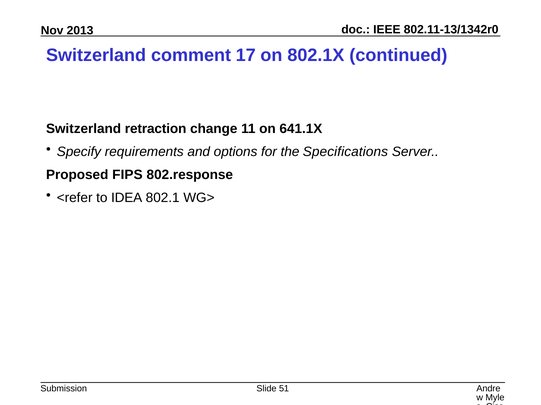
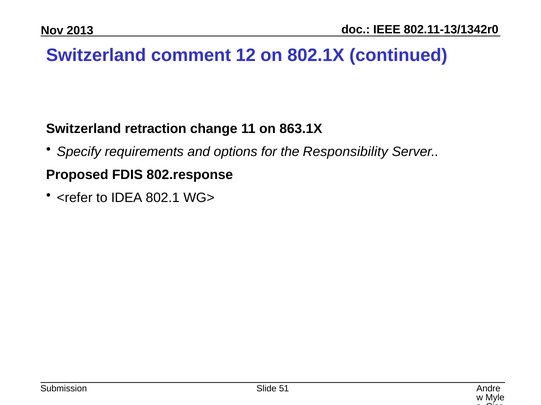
17: 17 -> 12 (246, 55)
641.1X: 641.1X -> 863.1X (301, 129)
Specifications: Specifications -> Responsibility (345, 152)
FIPS: FIPS -> FDIS (127, 175)
